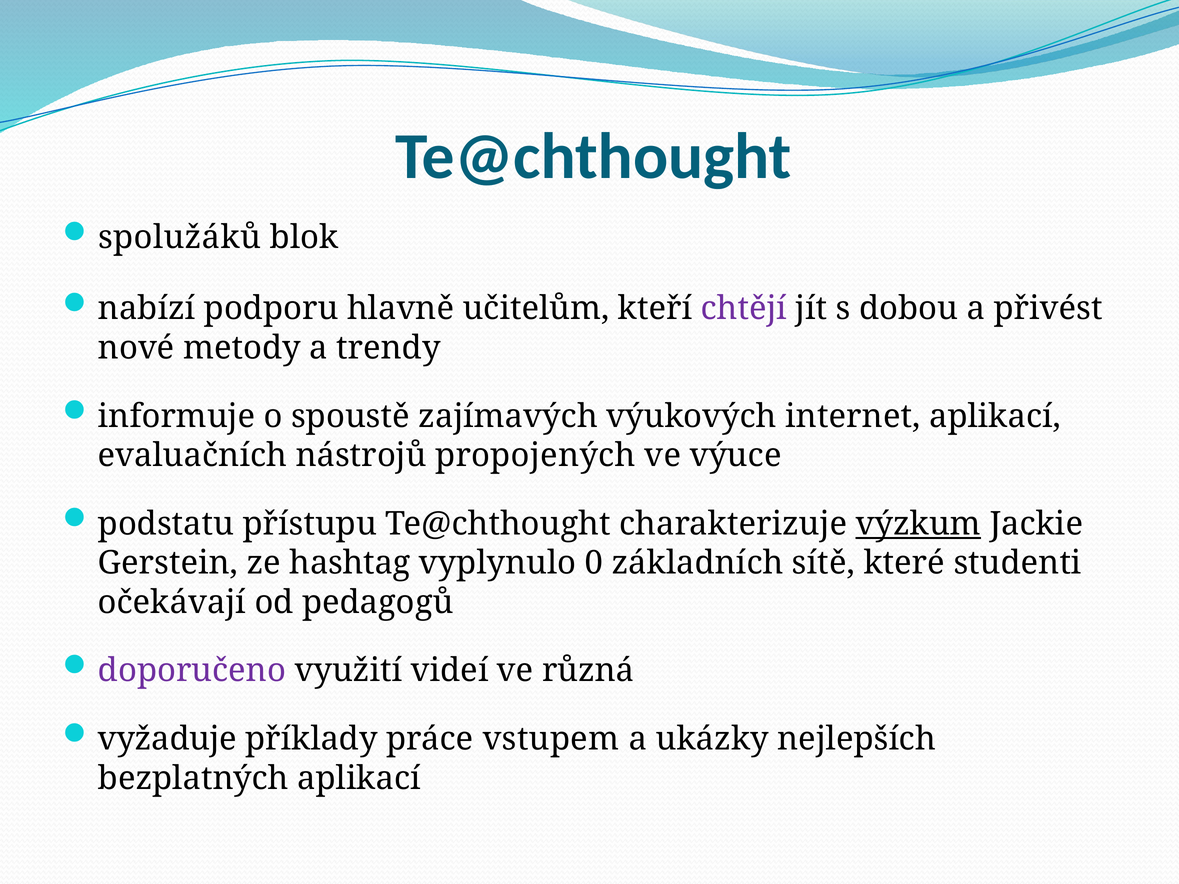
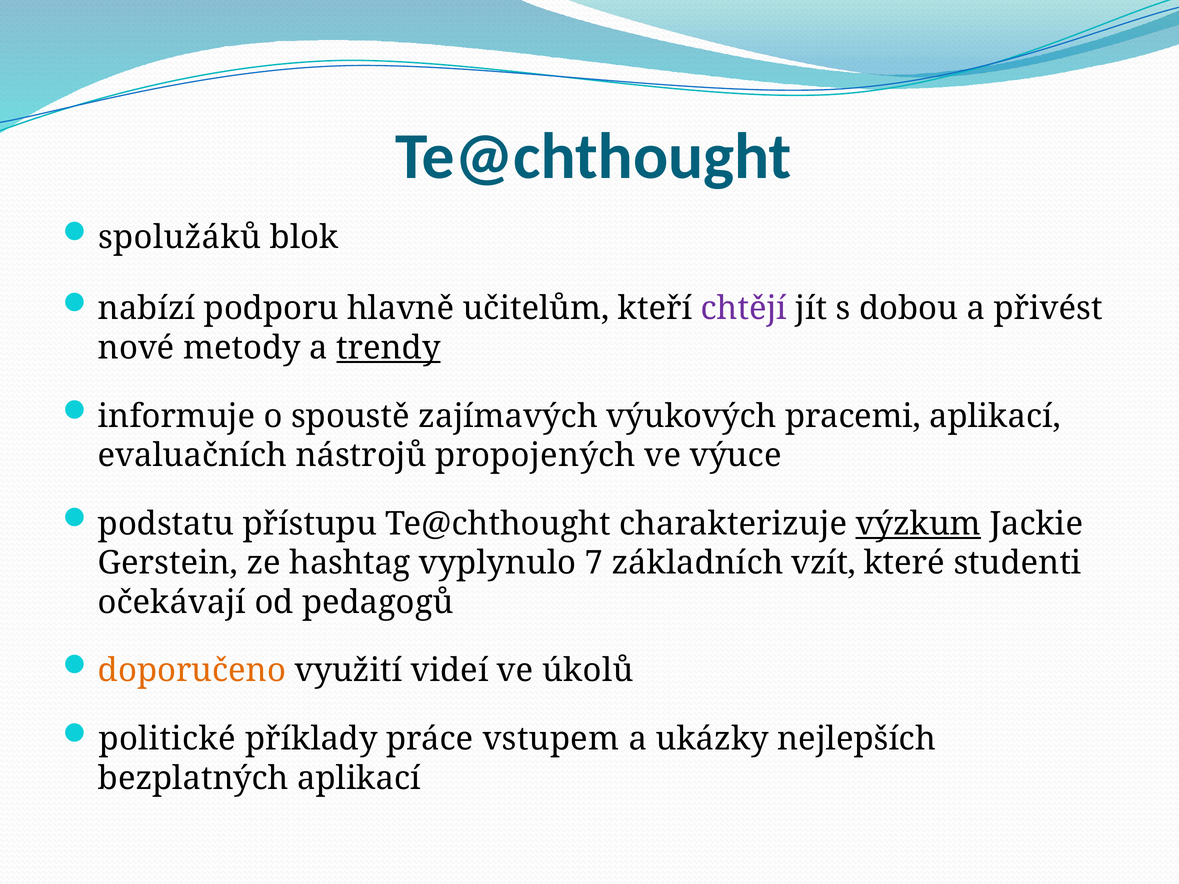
trendy underline: none -> present (388, 348)
internet: internet -> pracemi (853, 416)
0: 0 -> 7 (594, 563)
sítě: sítě -> vzít (824, 563)
doporučeno colour: purple -> orange (192, 671)
různá: různá -> úkolů (588, 671)
vyžaduje: vyžaduje -> politické (167, 739)
